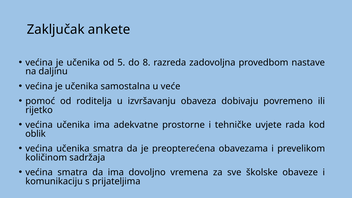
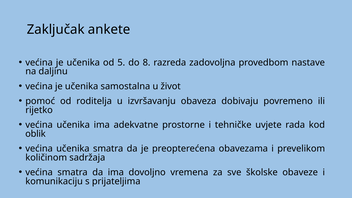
veće: veće -> život (171, 86)
